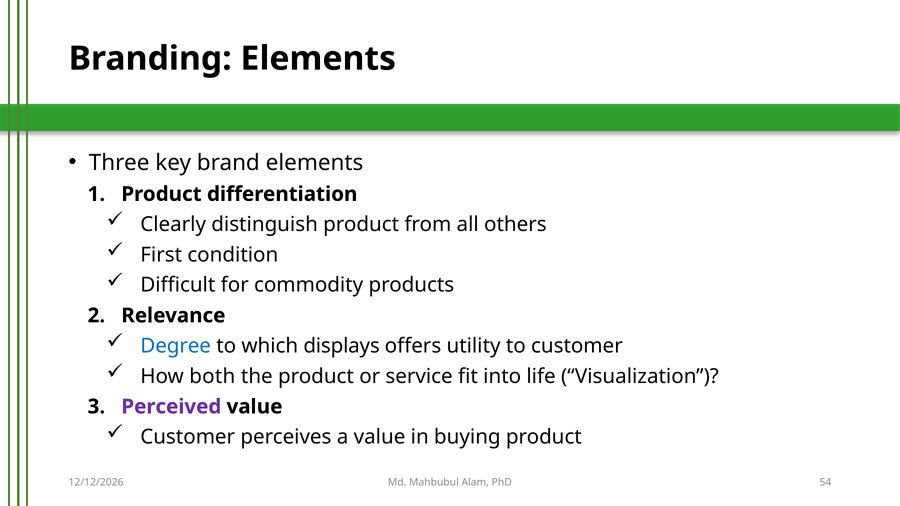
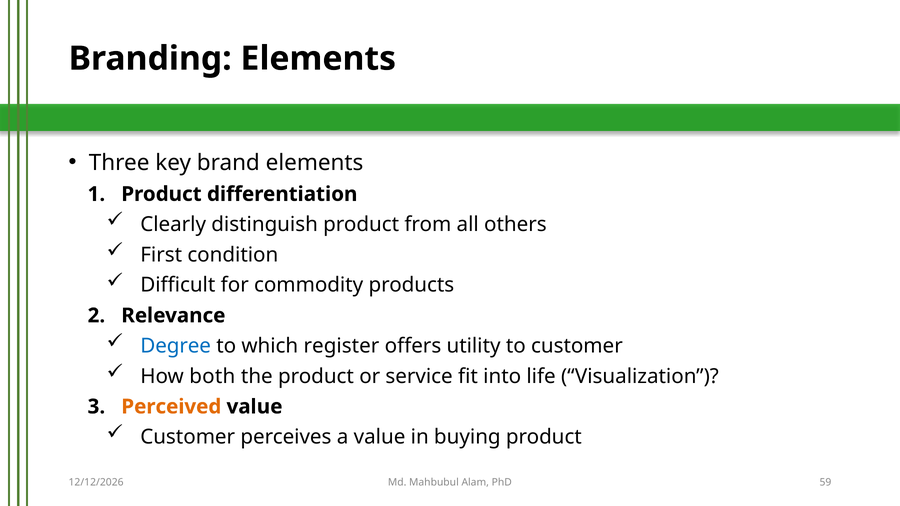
displays: displays -> register (341, 346)
Perceived colour: purple -> orange (171, 407)
54: 54 -> 59 (825, 483)
